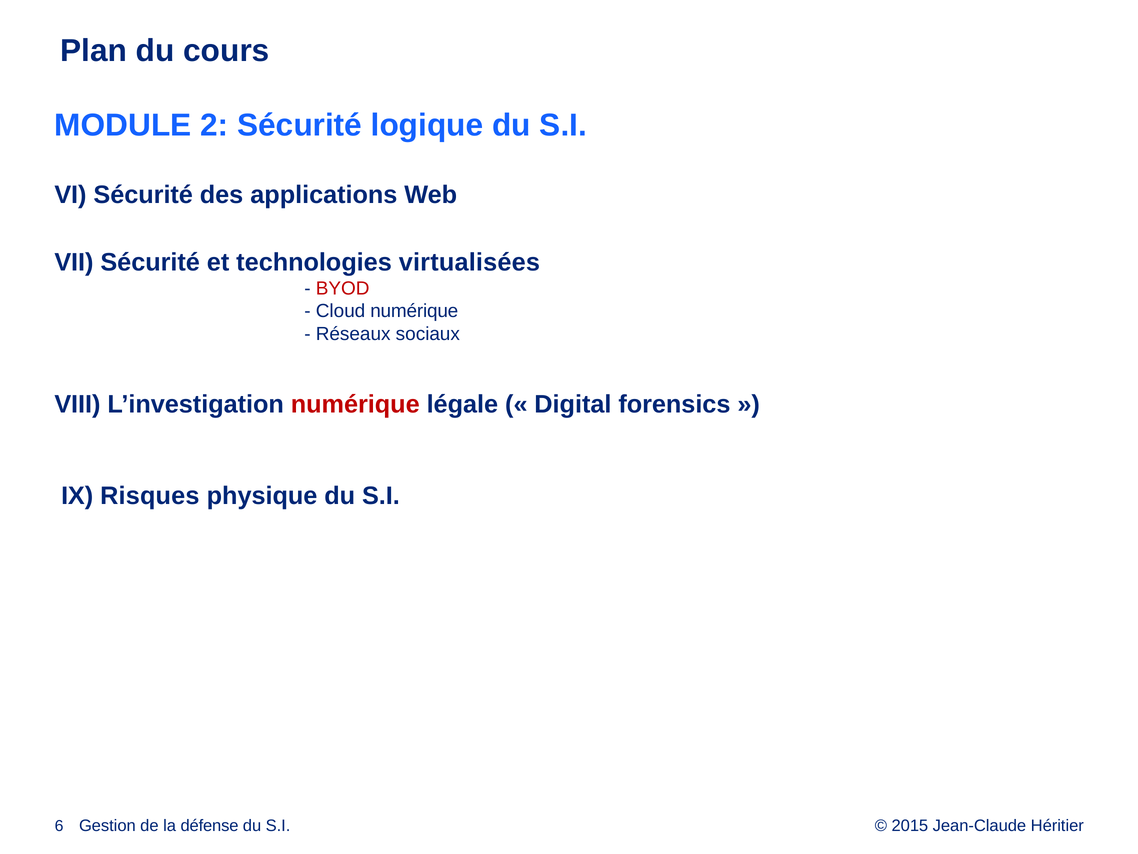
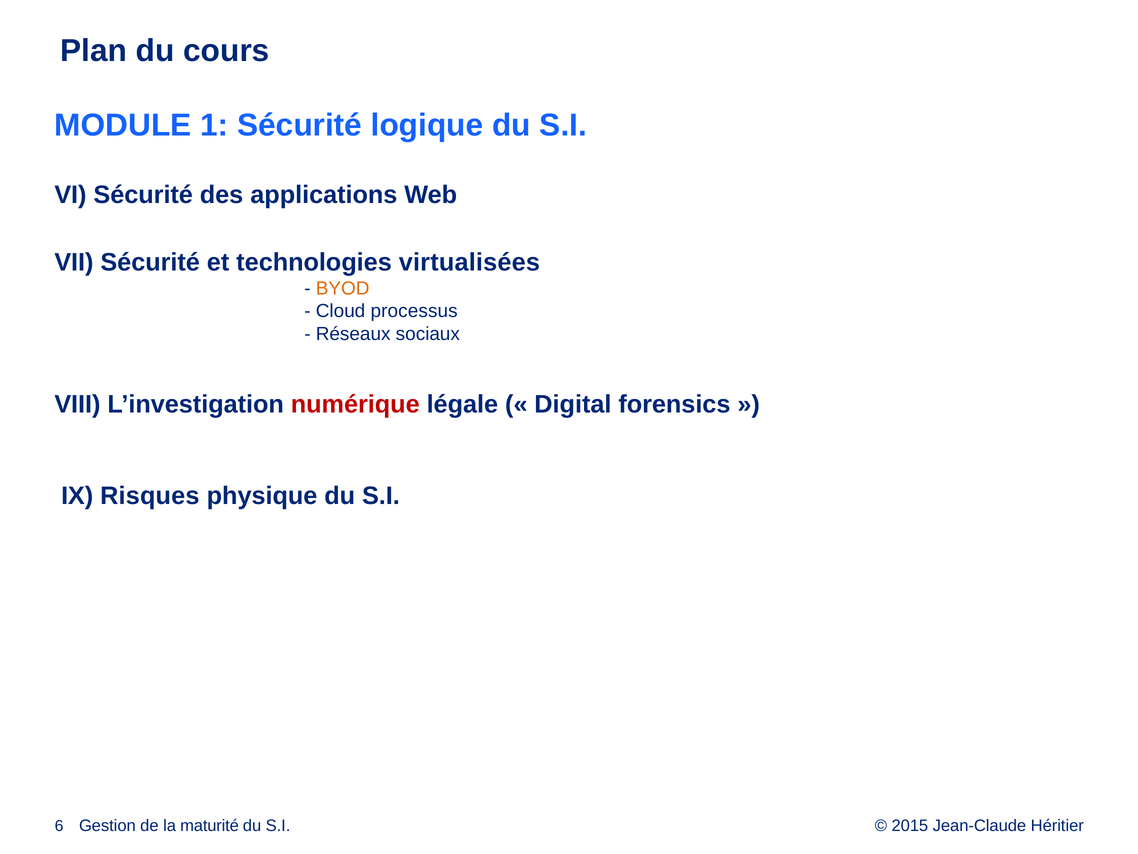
2: 2 -> 1 (214, 125)
BYOD colour: red -> orange (343, 288)
Cloud numérique: numérique -> processus (414, 311)
défense: défense -> maturité (210, 825)
